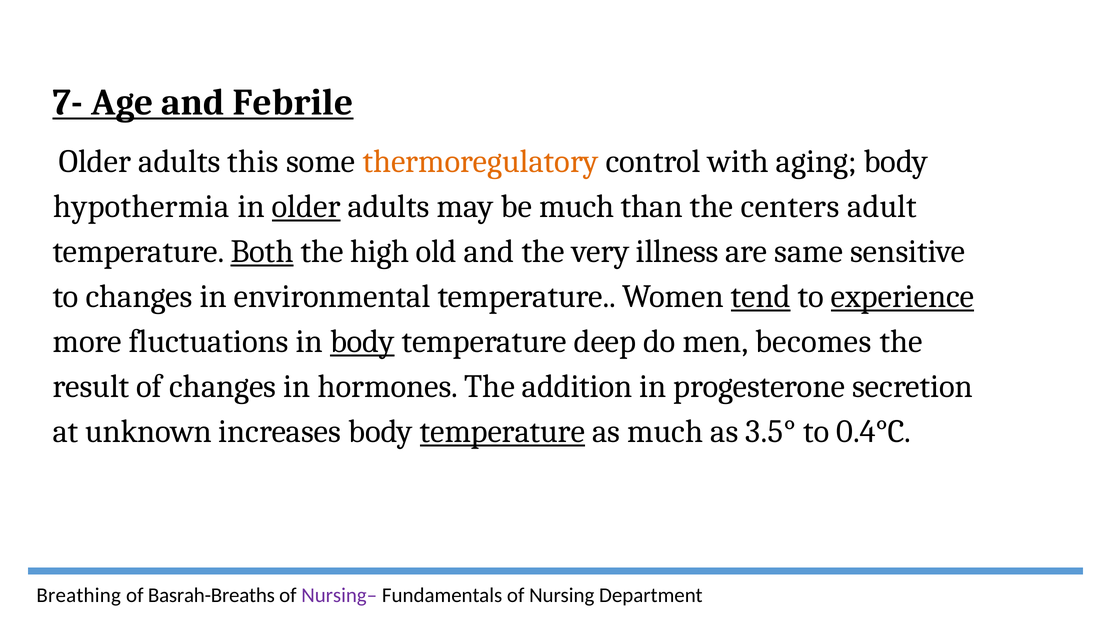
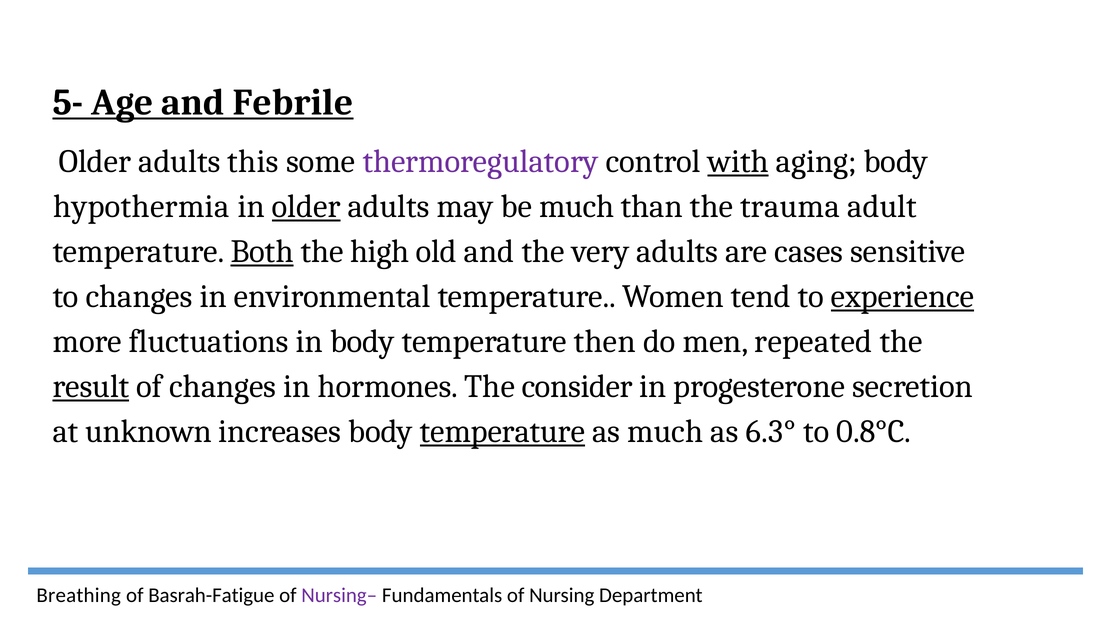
7-: 7- -> 5- (68, 102)
thermoregulatory colour: orange -> purple (481, 161)
with underline: none -> present (738, 161)
centers: centers -> trauma (790, 206)
very illness: illness -> adults (677, 251)
same: same -> cases (809, 251)
tend underline: present -> none (761, 296)
body underline: present -> none (362, 341)
deep: deep -> then (605, 341)
becomes: becomes -> repeated (813, 341)
result underline: none -> present (91, 386)
addition: addition -> consider (577, 386)
3.5°: 3.5° -> 6.3° (771, 431)
0.4°C: 0.4°C -> 0.8°C (874, 431)
Basrah-Breaths: Basrah-Breaths -> Basrah-Fatigue (211, 595)
